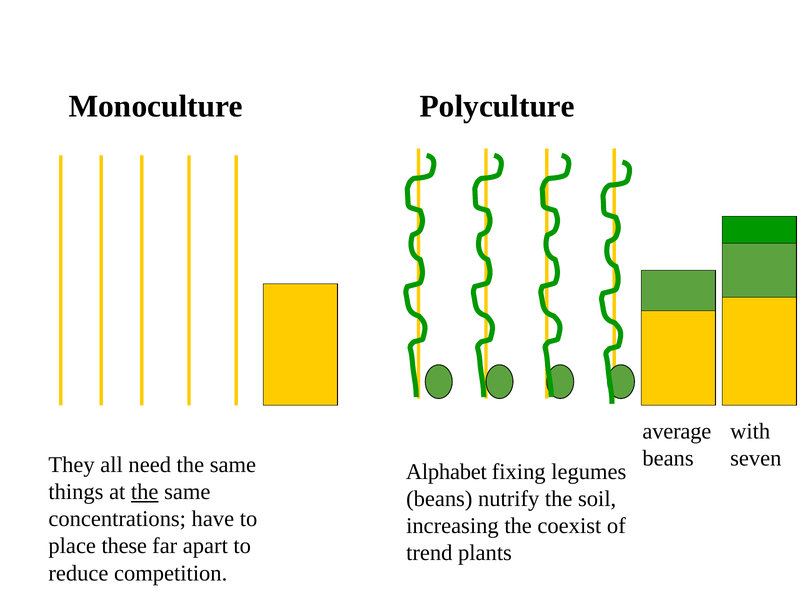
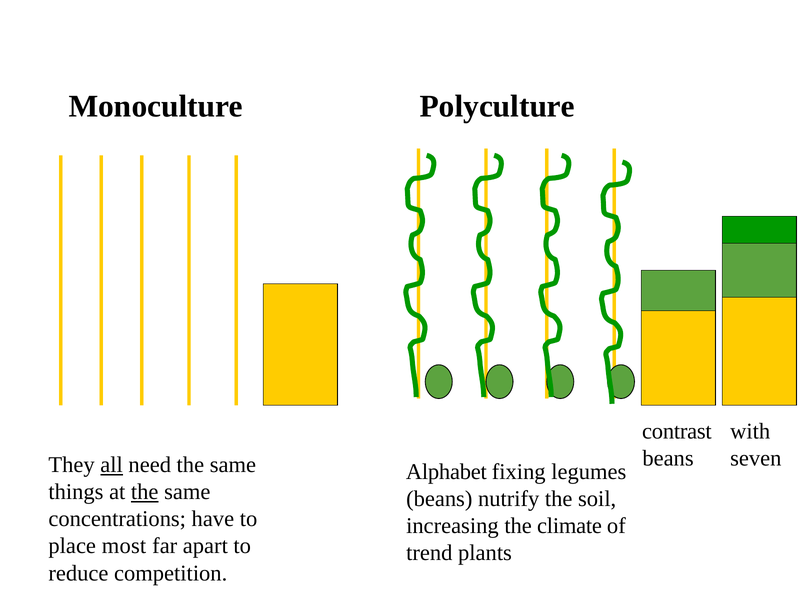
average: average -> contrast (677, 431)
all underline: none -> present (112, 465)
coexist: coexist -> climate (570, 525)
these: these -> most (124, 546)
